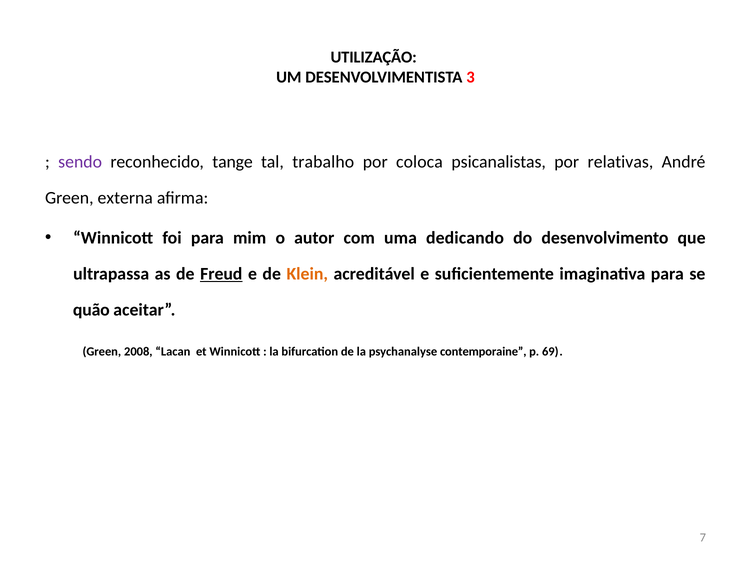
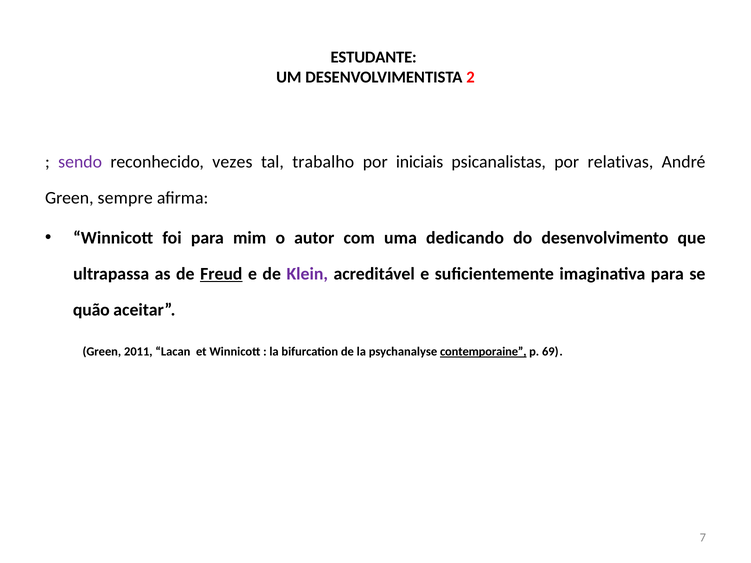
UTILIZAÇÃO: UTILIZAÇÃO -> ESTUDANTE (374, 57)
3: 3 -> 2 (471, 77)
tange: tange -> vezes (232, 162)
coloca: coloca -> iniciais (420, 162)
externa: externa -> sempre (125, 198)
Klein colour: orange -> purple (307, 274)
2008: 2008 -> 2011 (138, 352)
contemporaine underline: none -> present (483, 352)
